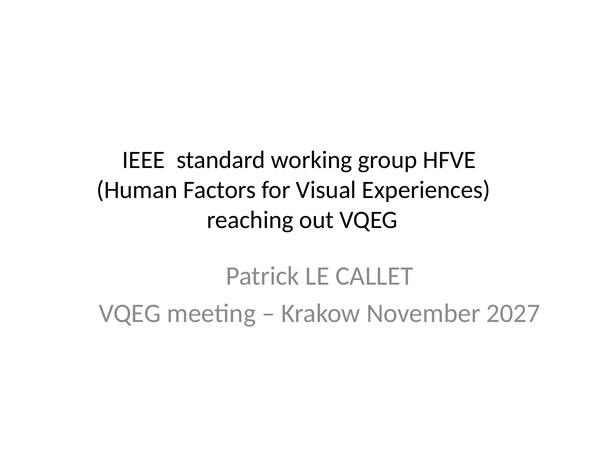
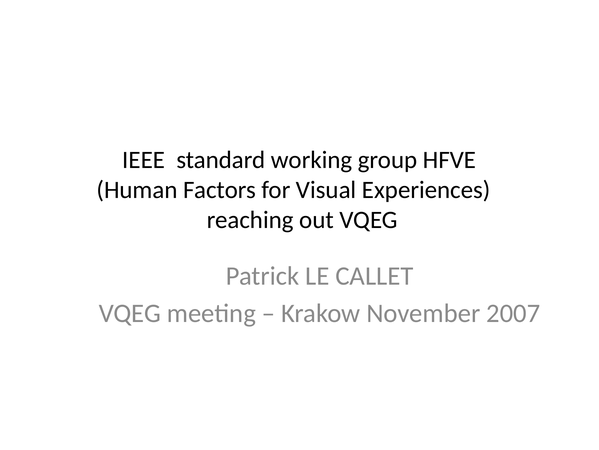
2027: 2027 -> 2007 (513, 313)
